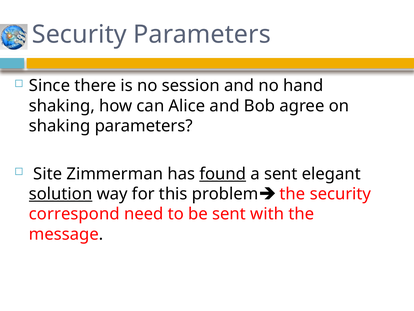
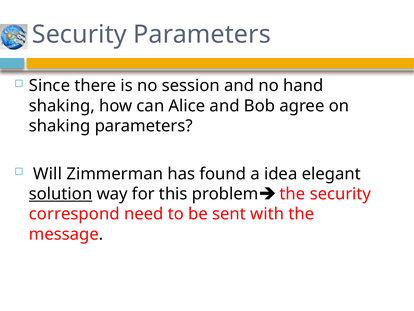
Site: Site -> Will (48, 174)
found underline: present -> none (223, 174)
a sent: sent -> idea (281, 174)
